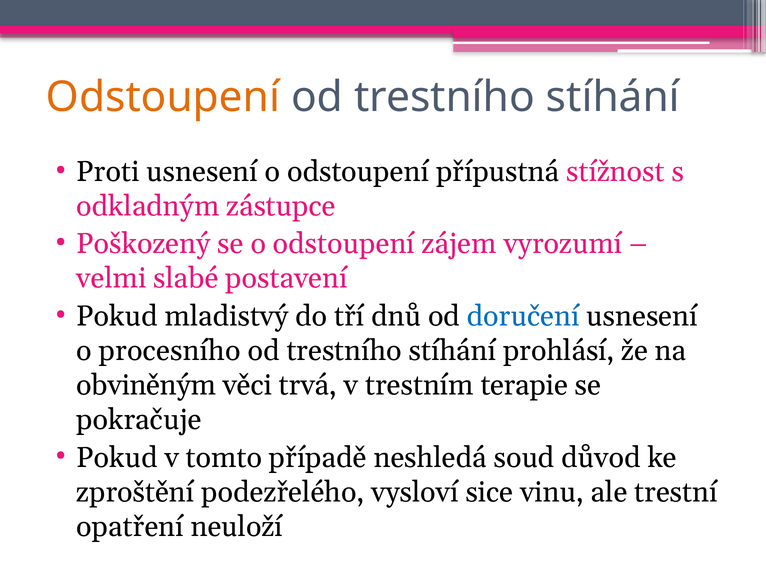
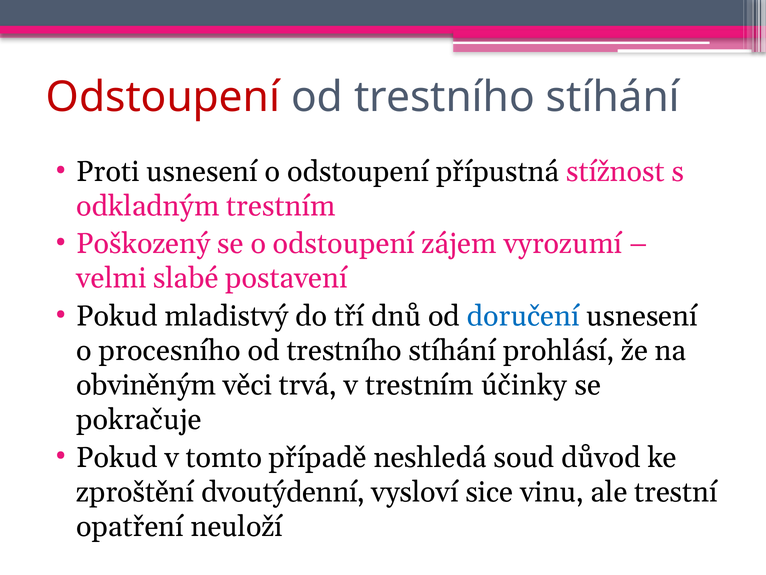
Odstoupení colour: orange -> red (163, 97)
odkladným zástupce: zástupce -> trestním (281, 206)
terapie: terapie -> účinky (524, 385)
podezřelého: podezřelého -> dvoutýdenní (283, 492)
